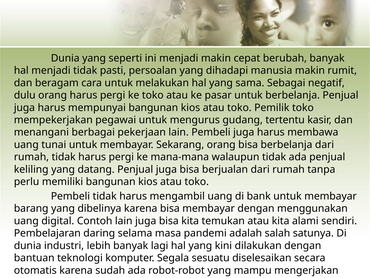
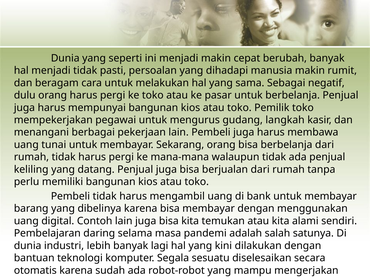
tertentu: tertentu -> langkah (285, 120)
